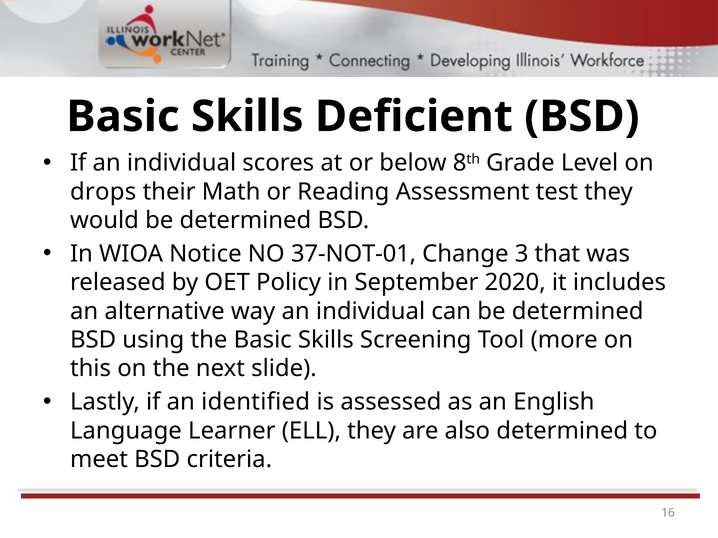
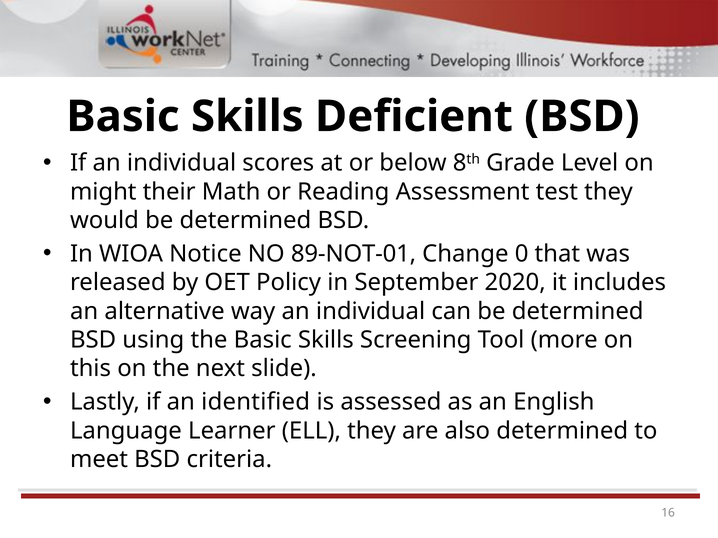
drops: drops -> might (103, 192)
37-NOT-01: 37-NOT-01 -> 89-NOT-01 (354, 254)
3: 3 -> 0 (522, 254)
